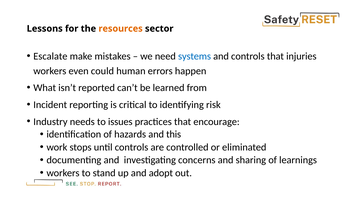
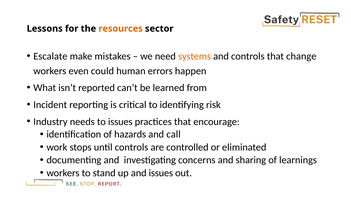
systems colour: blue -> orange (195, 56)
injuries: injuries -> change (301, 56)
this: this -> call (174, 135)
and adopt: adopt -> issues (161, 173)
